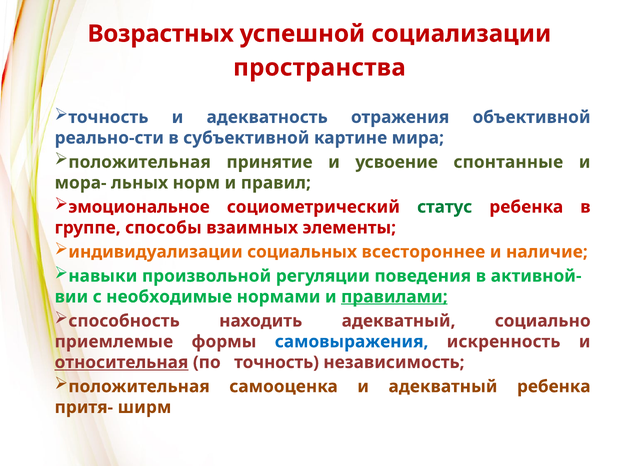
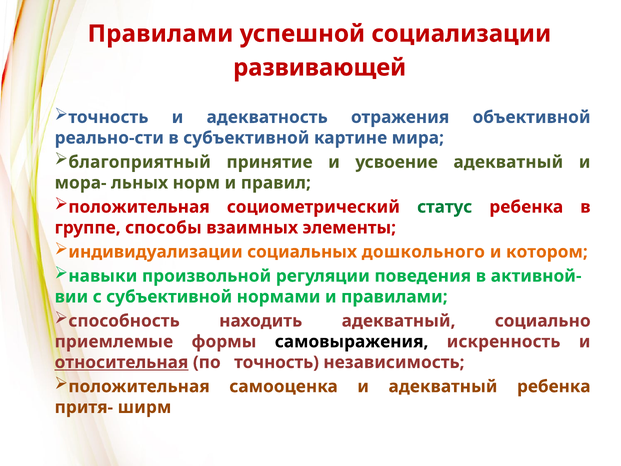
Возрастных: Возрастных -> Правилами (160, 34)
пространства: пространства -> развивающей (320, 68)
положительная: положительная -> благоприятный (140, 162)
усвоение спонтанные: спонтанные -> адекватный (508, 162)
эмоциональное: эмоциональное -> положительная (139, 207)
всестороннее: всестороннее -> дошкольного (423, 252)
наличие: наличие -> котором (547, 252)
с необходимые: необходимые -> субъективной (169, 297)
правилами underline: present -> none (394, 297)
самовыражения colour: blue -> black (352, 341)
